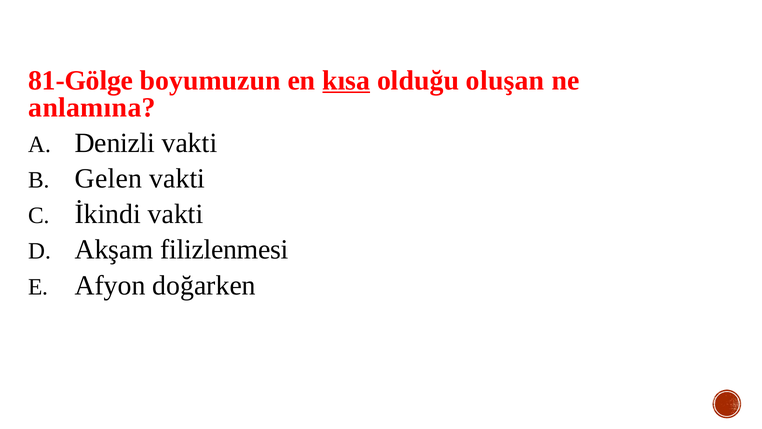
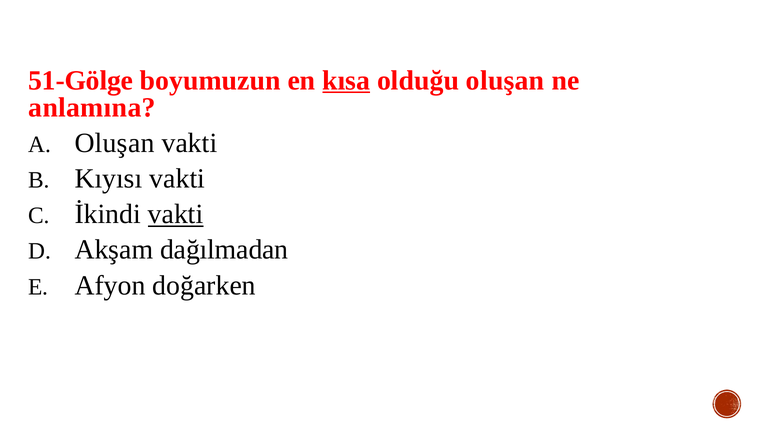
81-Gölge: 81-Gölge -> 51-Gölge (81, 80)
Denizli: Denizli -> Oluşan (115, 143)
Gelen: Gelen -> Kıyısı (108, 178)
vakti underline: none -> present (176, 214)
filizlenmesi: filizlenmesi -> dağılmadan (224, 250)
